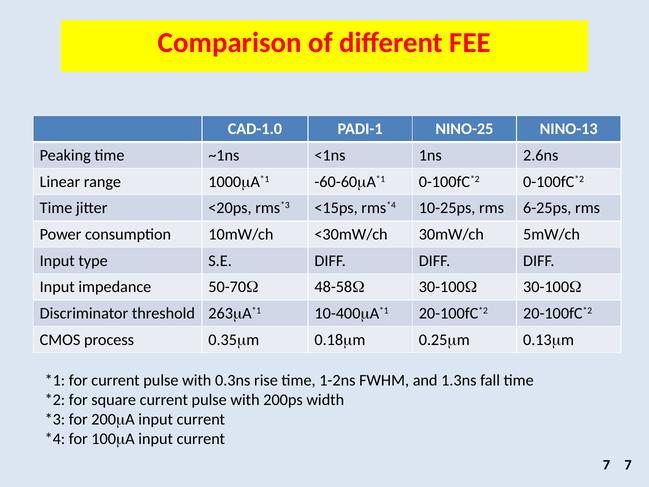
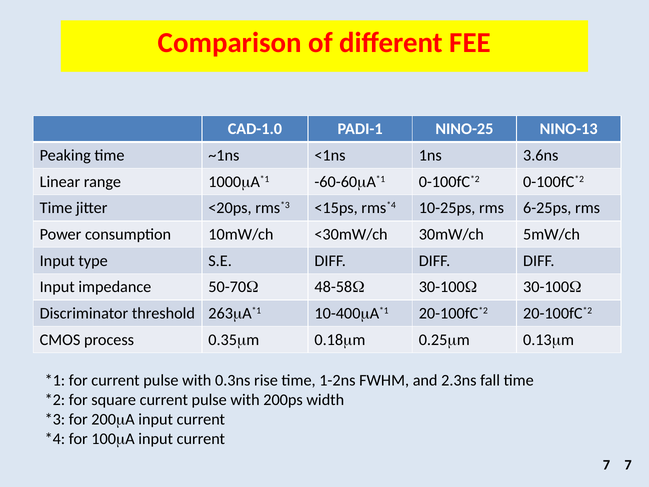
2.6ns: 2.6ns -> 3.6ns (541, 155)
1.3ns: 1.3ns -> 2.3ns (459, 380)
